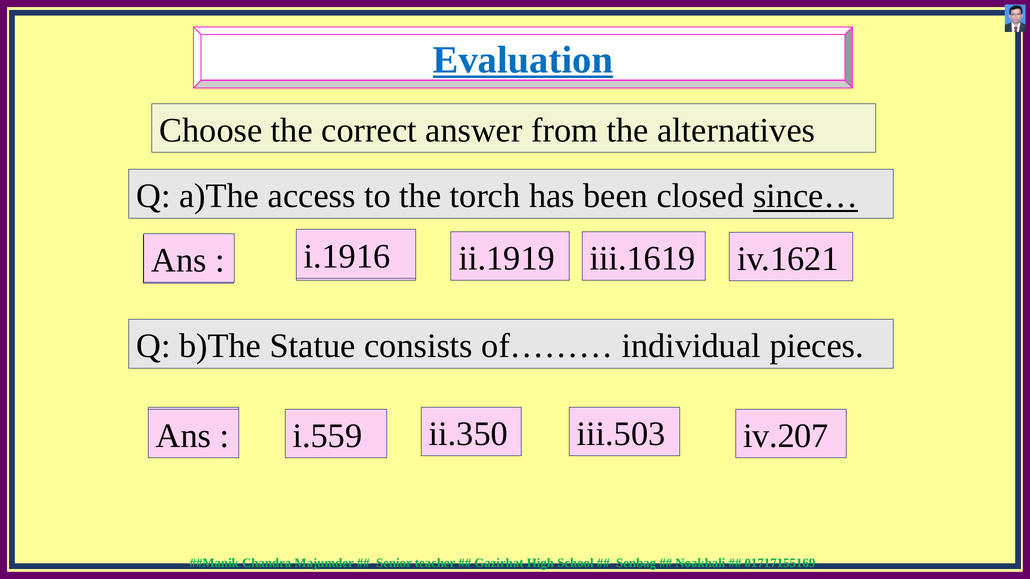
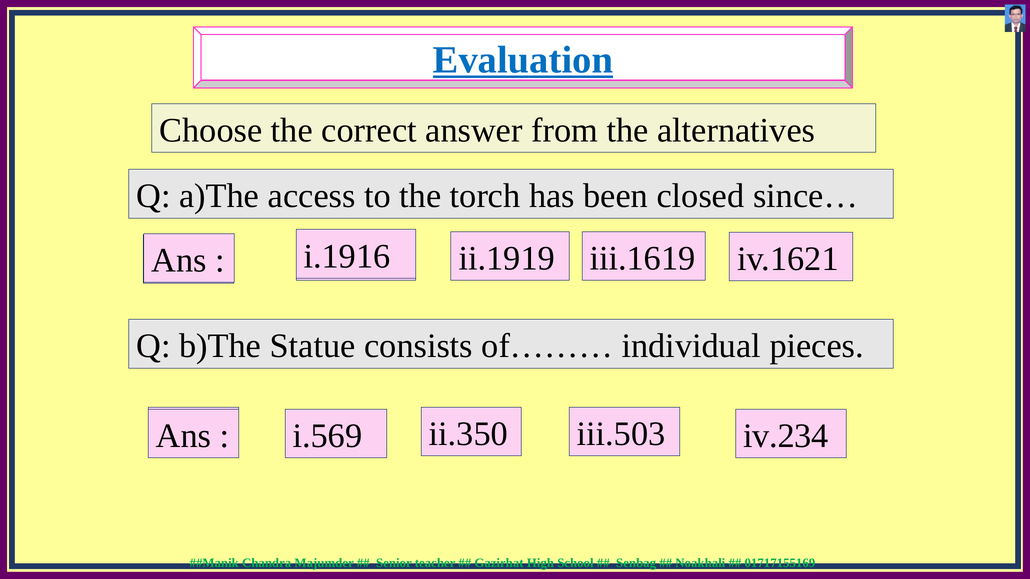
since… underline: present -> none (805, 196)
i.559: i.559 -> i.569 (328, 436)
iv.207: iv.207 -> iv.234 (786, 436)
